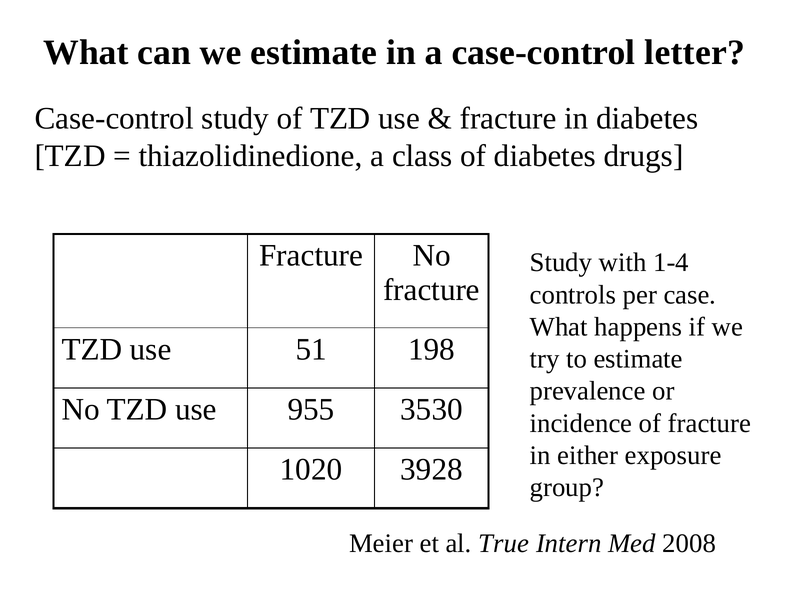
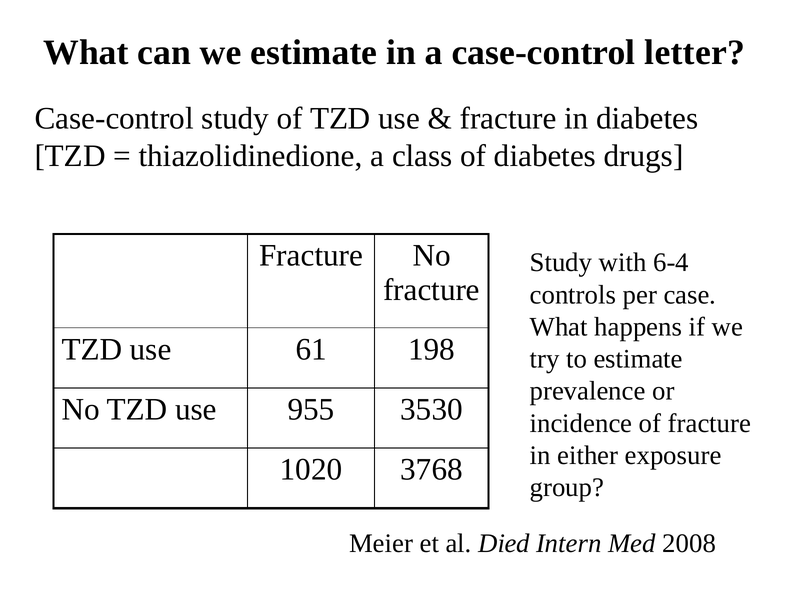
1-4: 1-4 -> 6-4 (671, 263)
51: 51 -> 61 (311, 349)
3928: 3928 -> 3768 (432, 470)
True: True -> Died (504, 544)
